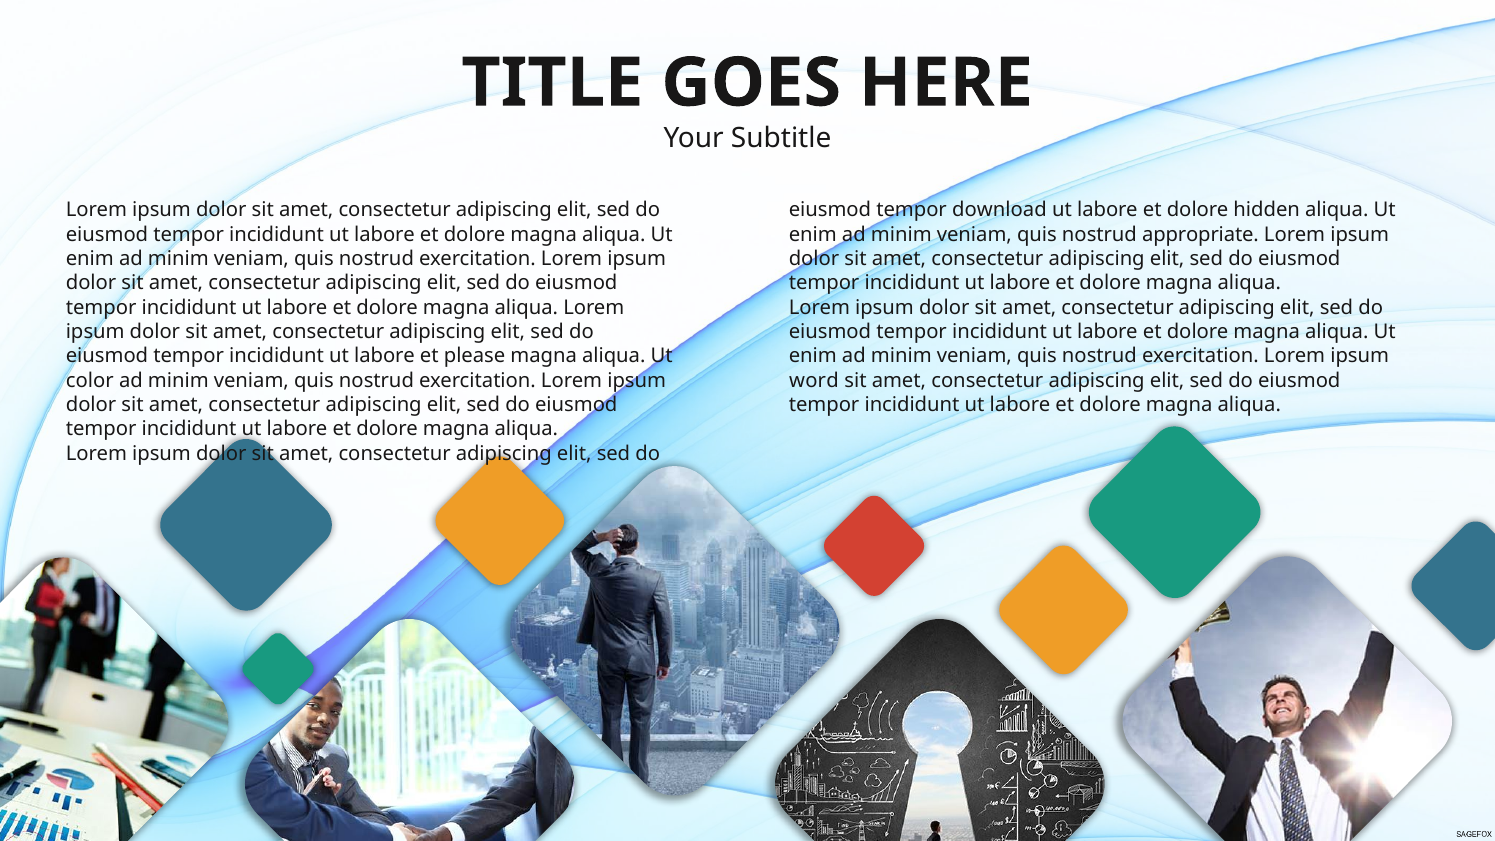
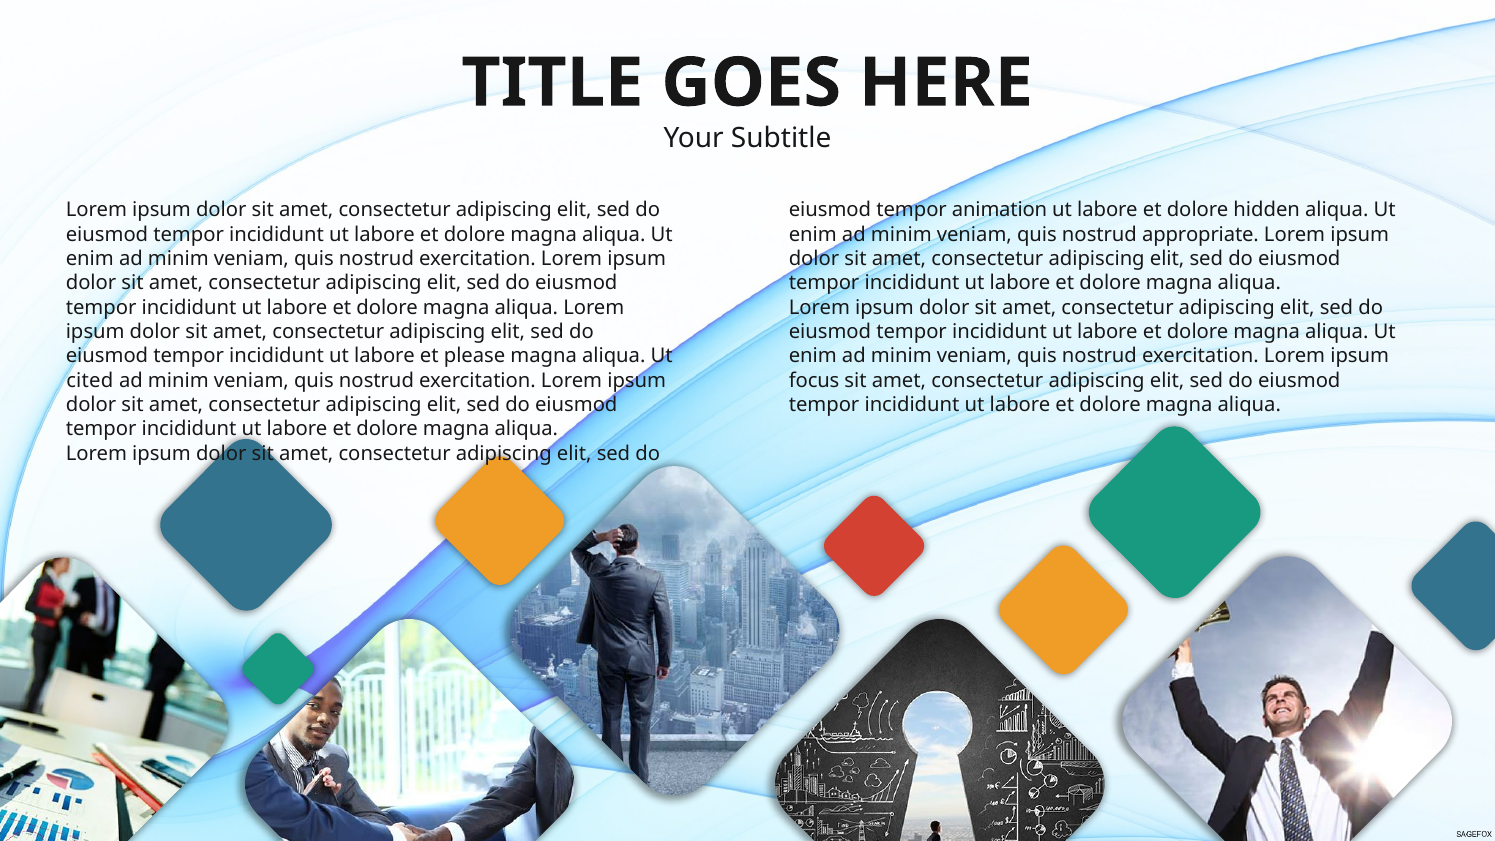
download: download -> animation (1000, 210)
color: color -> cited (90, 380)
word: word -> focus (814, 380)
